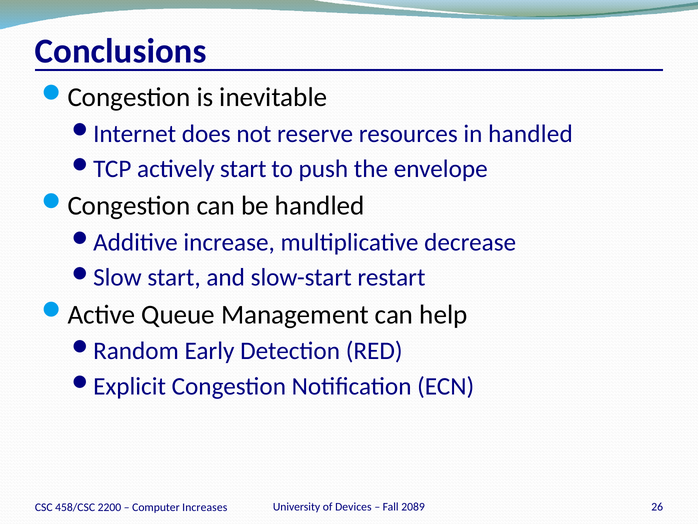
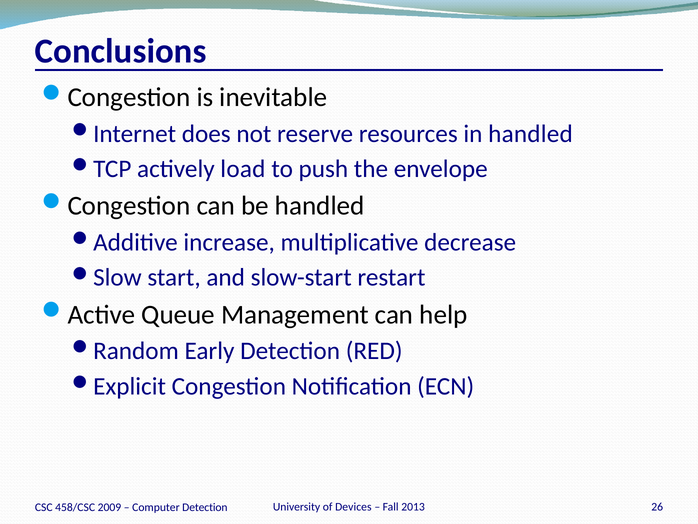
actively start: start -> load (243, 169)
2089: 2089 -> 2013 (413, 507)
2200: 2200 -> 2009 (109, 507)
Computer Increases: Increases -> Detection (205, 507)
